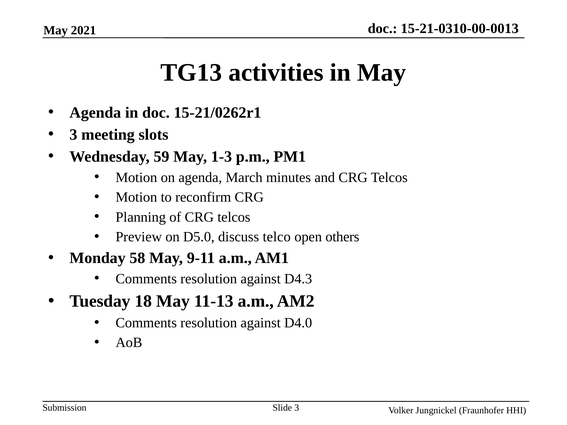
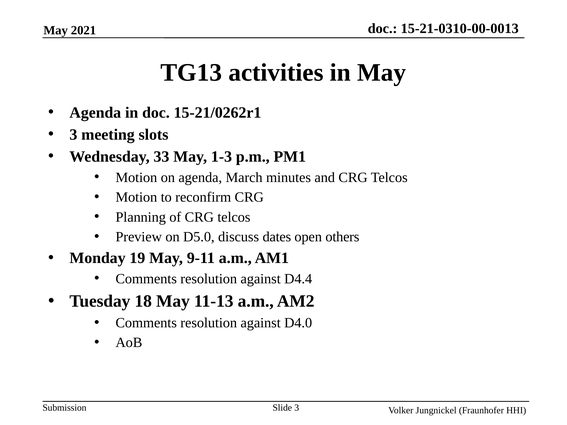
59: 59 -> 33 (161, 157)
telco: telco -> dates (277, 237)
58: 58 -> 19 (137, 258)
D4.3: D4.3 -> D4.4 (298, 279)
